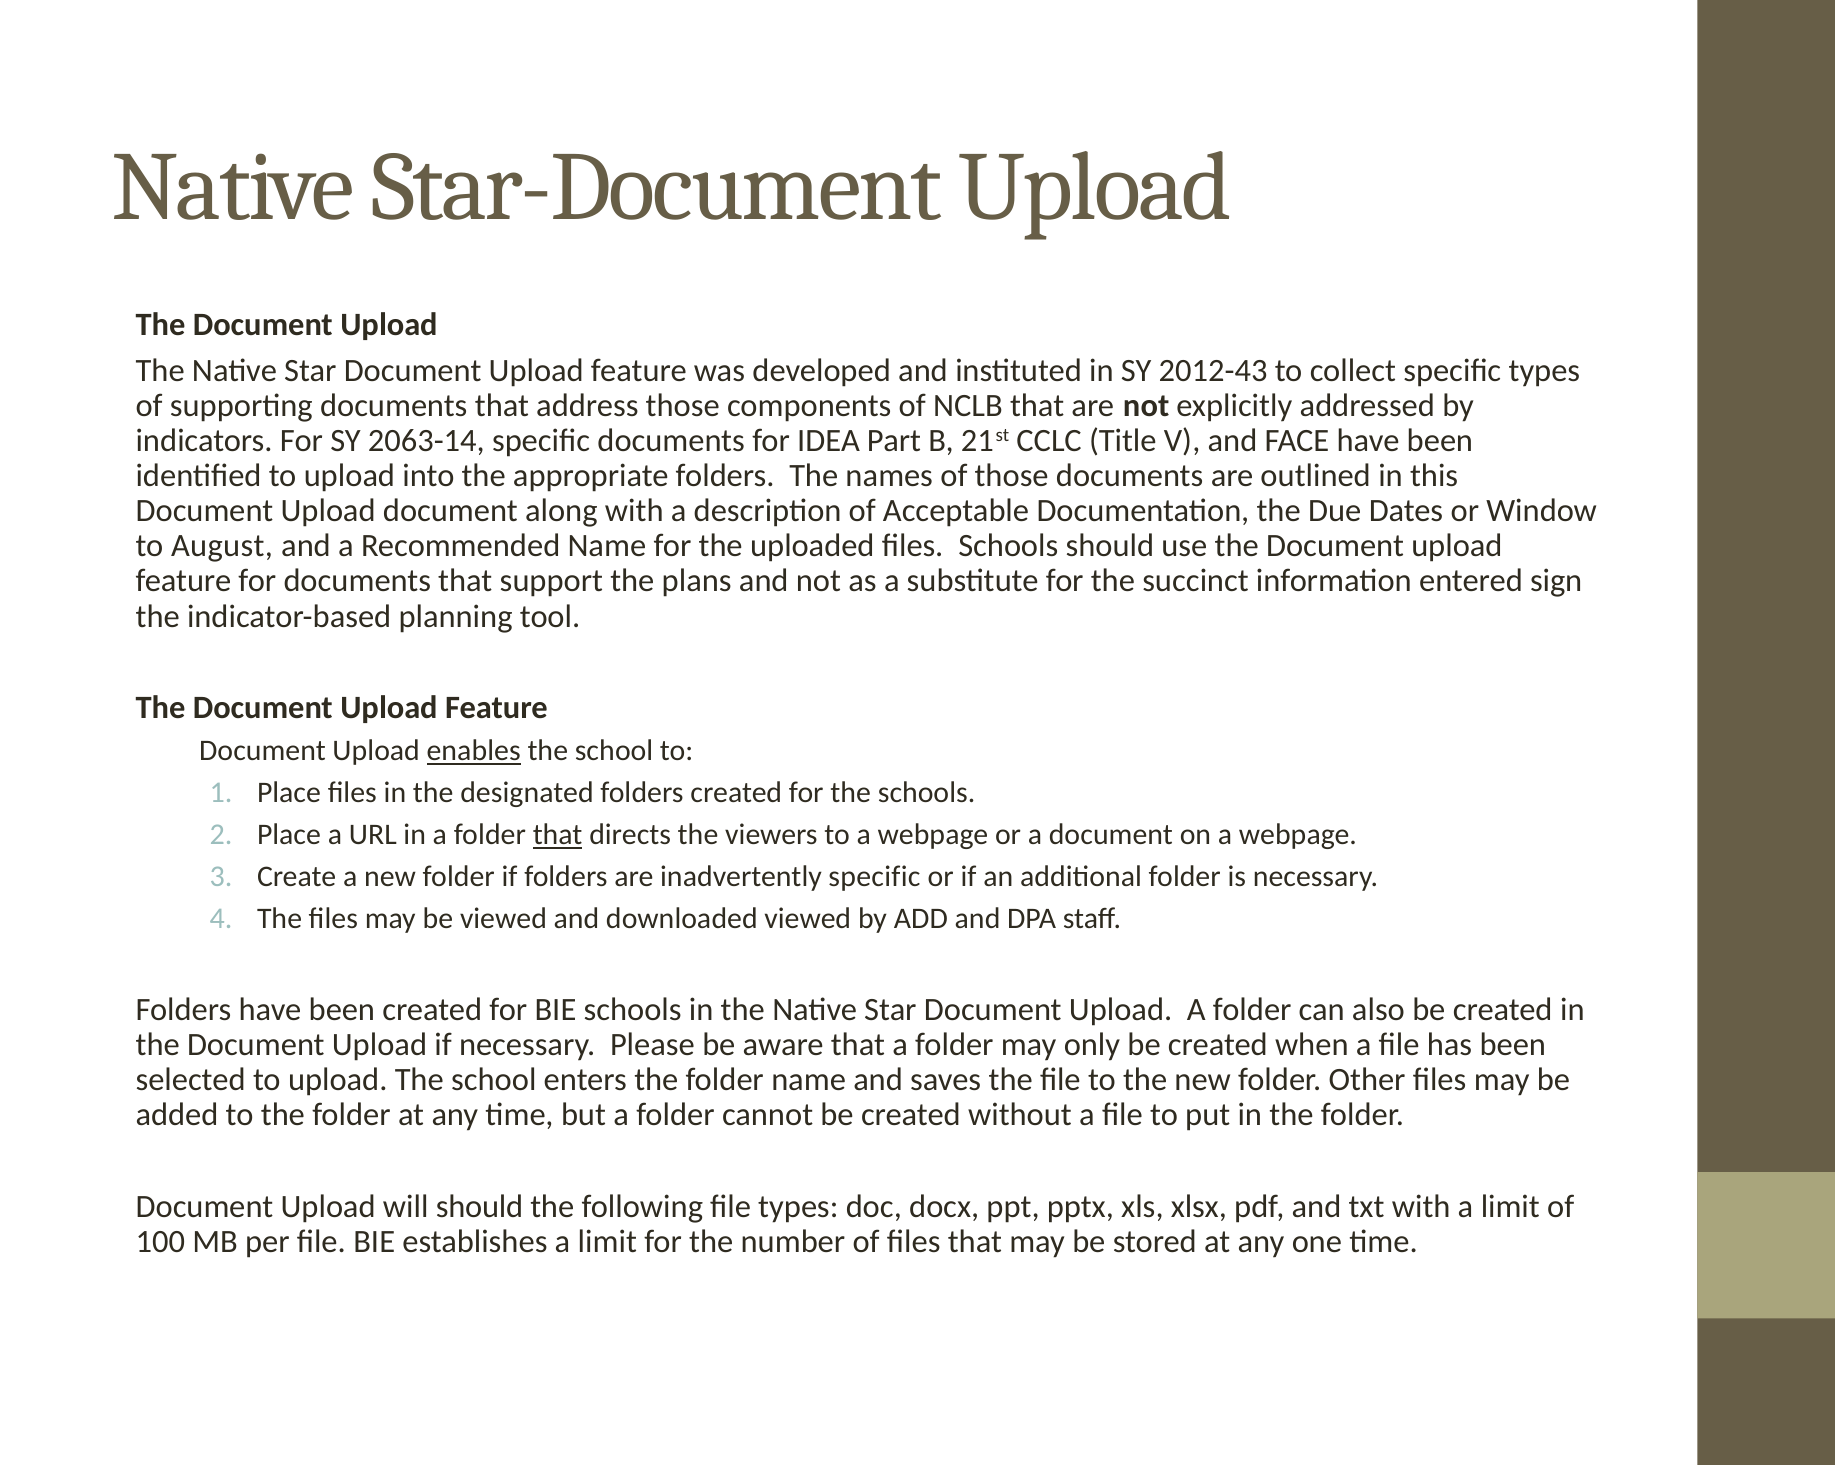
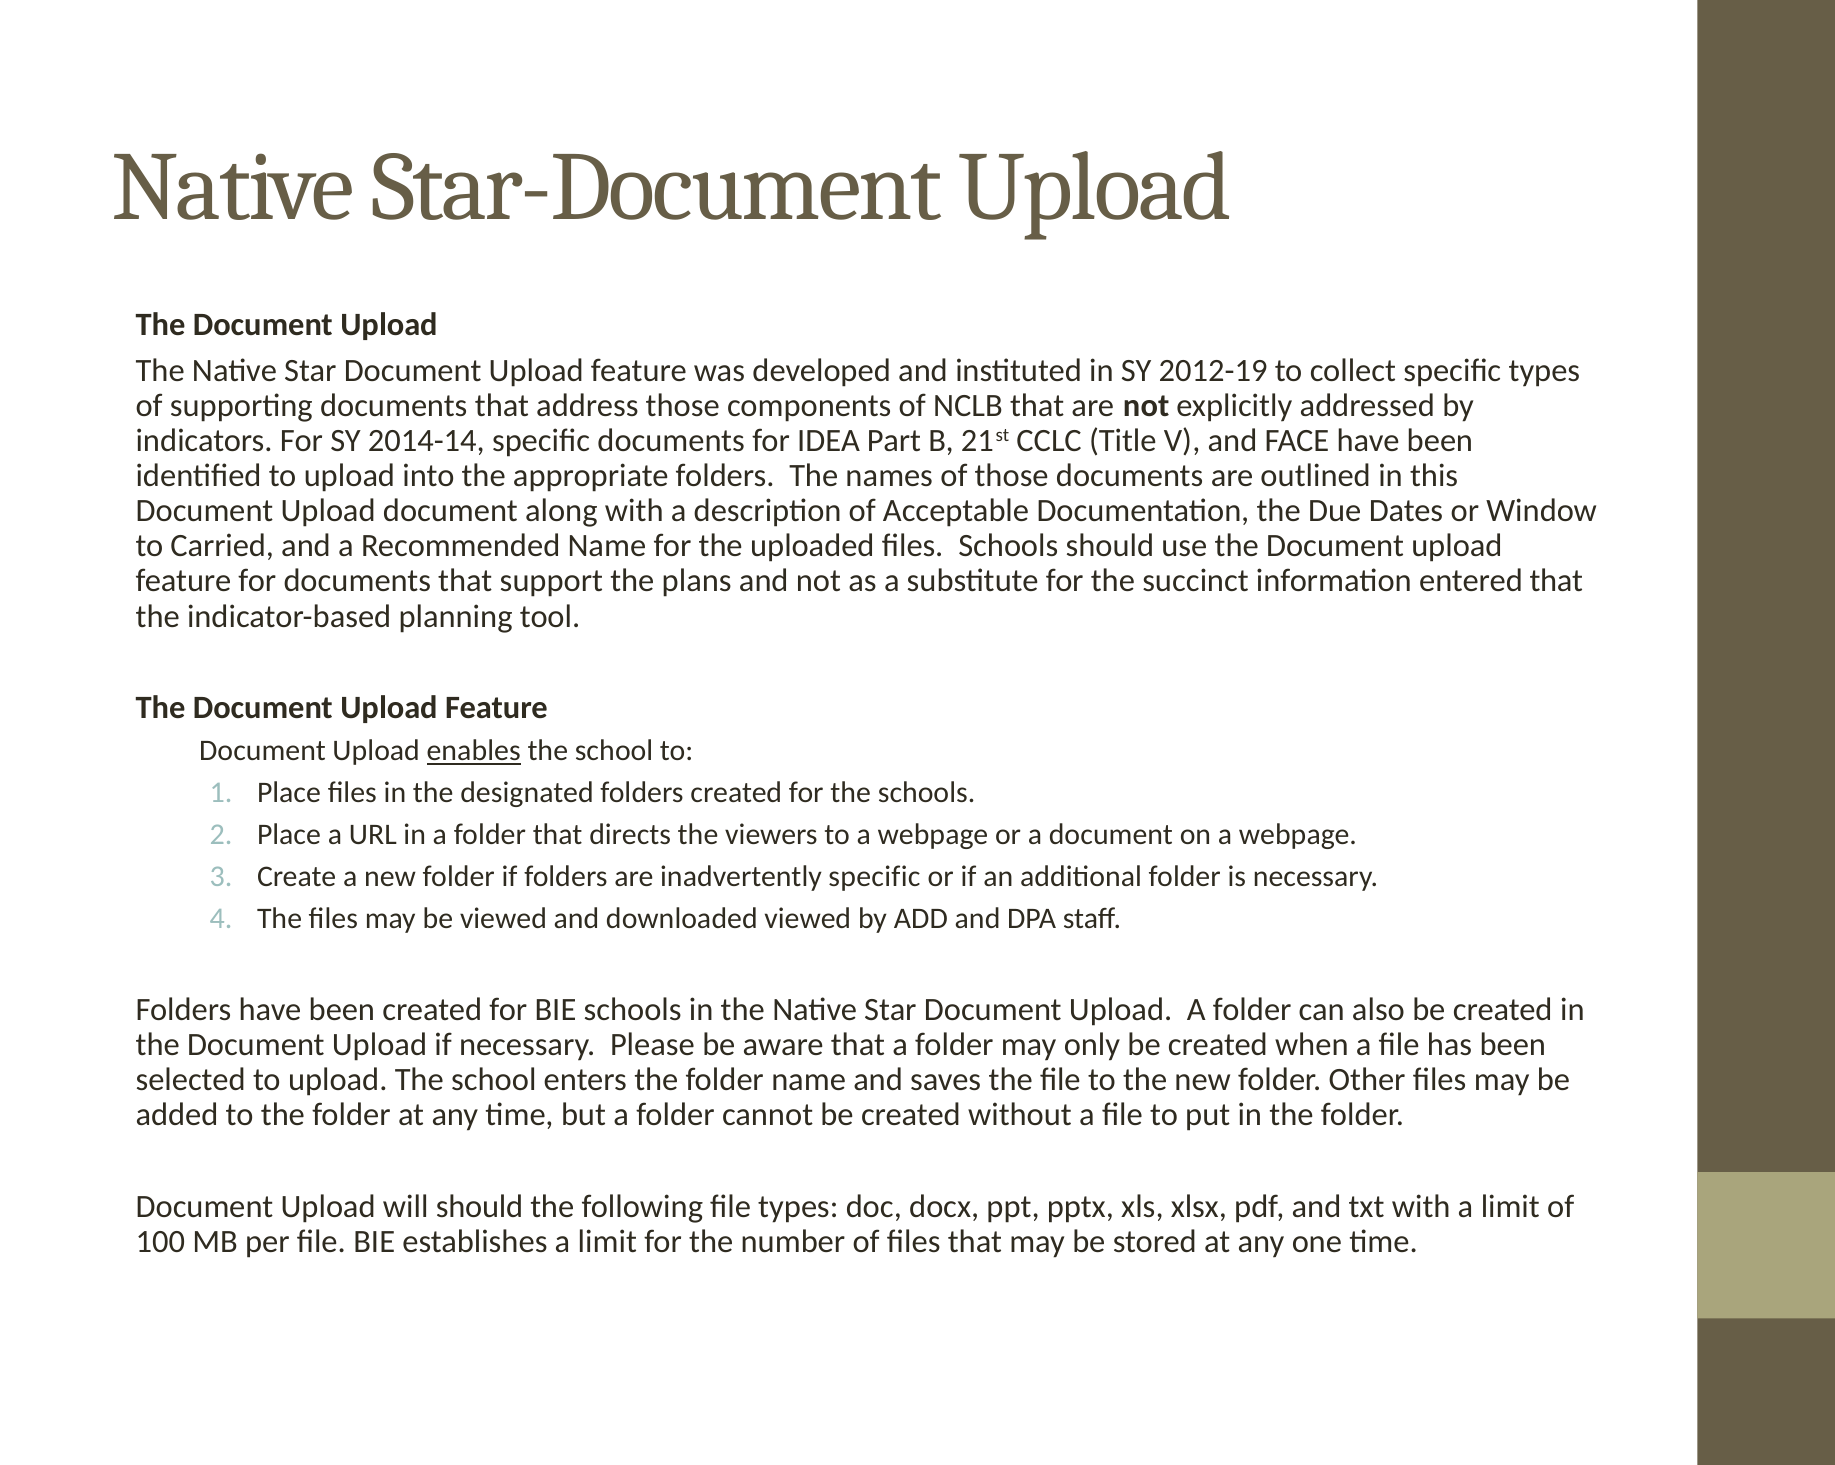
2012-43: 2012-43 -> 2012-19 (1213, 370)
2063-14: 2063-14 -> 2014-14 (426, 440)
August: August -> Carried (222, 546)
entered sign: sign -> that (1556, 581)
that underline: present -> none (558, 834)
